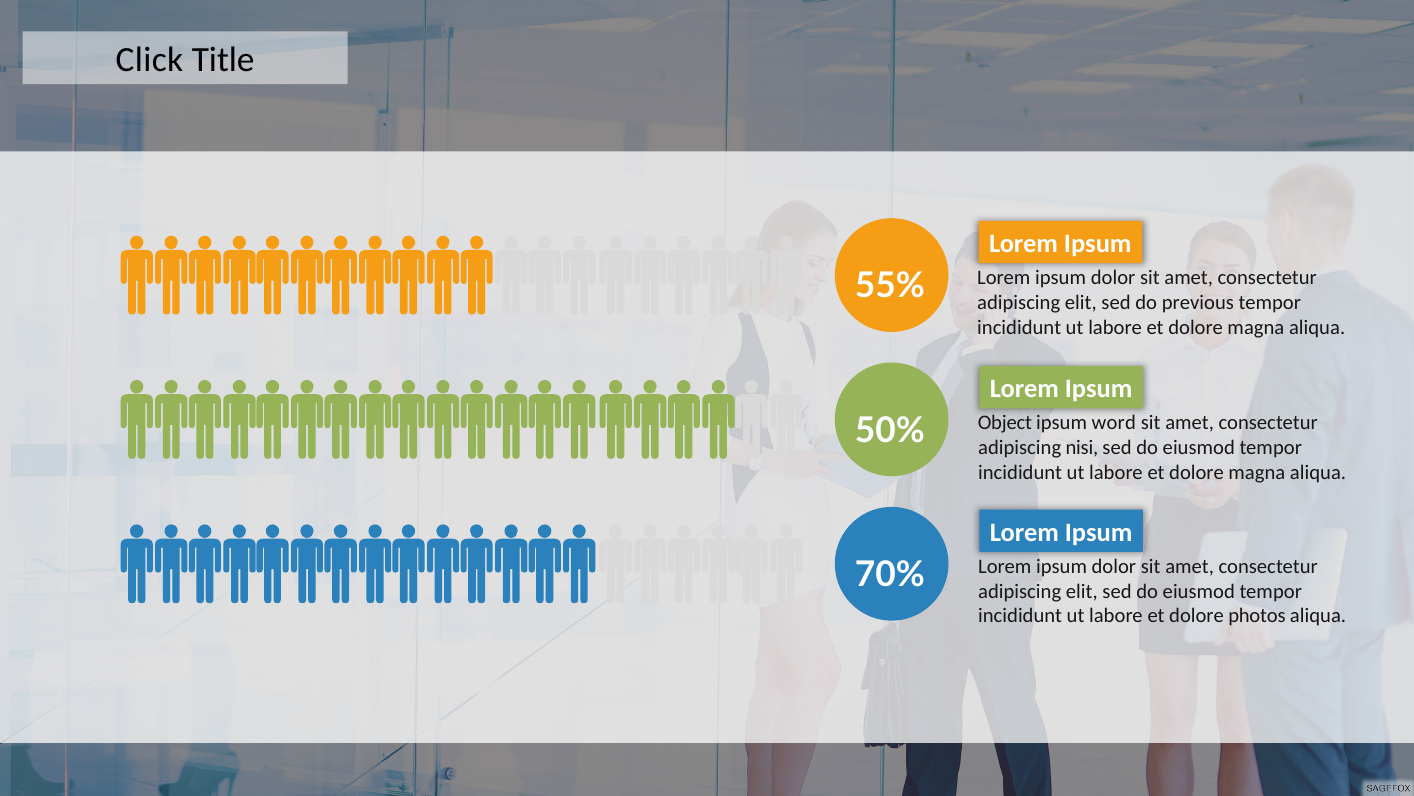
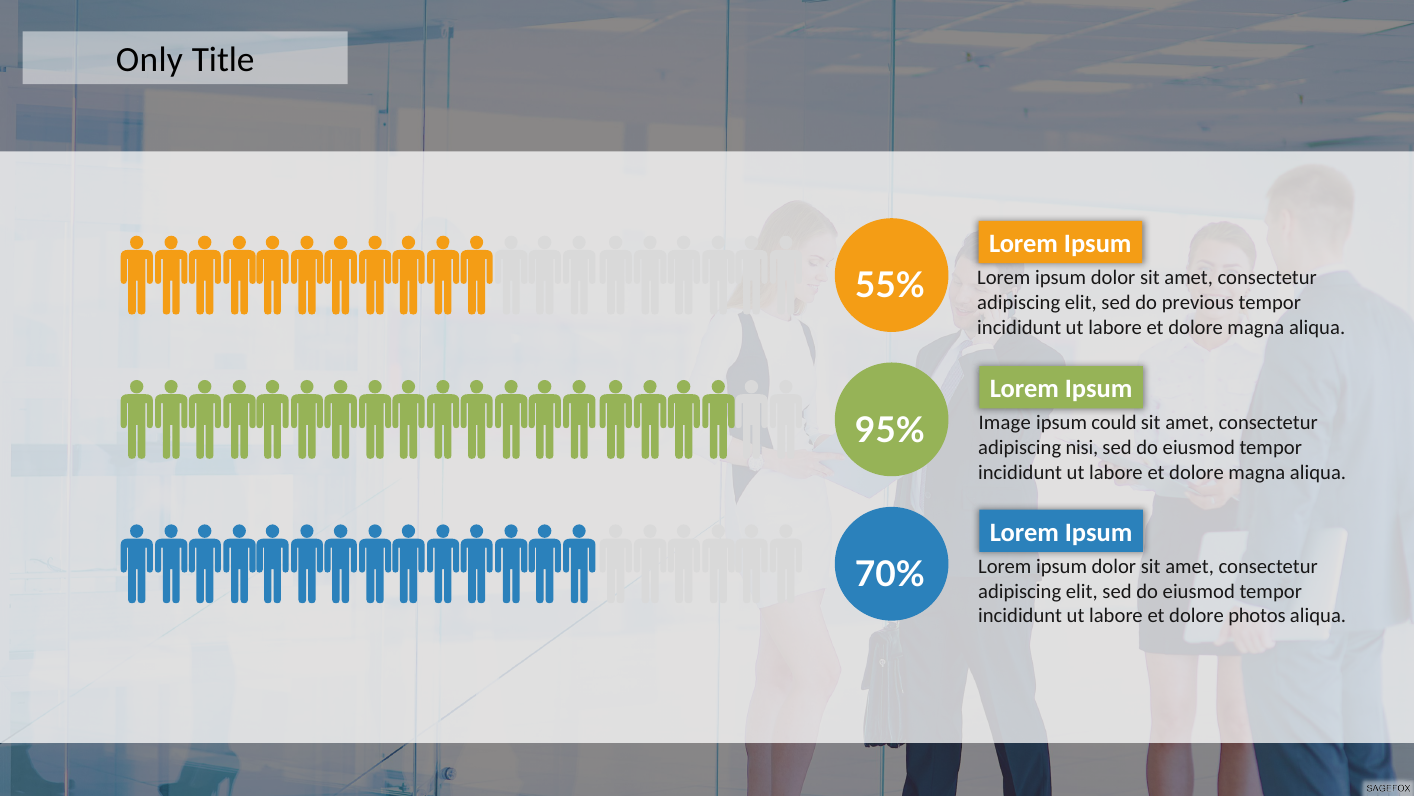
Click: Click -> Only (149, 60)
Object: Object -> Image (1005, 423)
word: word -> could (1114, 423)
50%: 50% -> 95% (890, 430)
